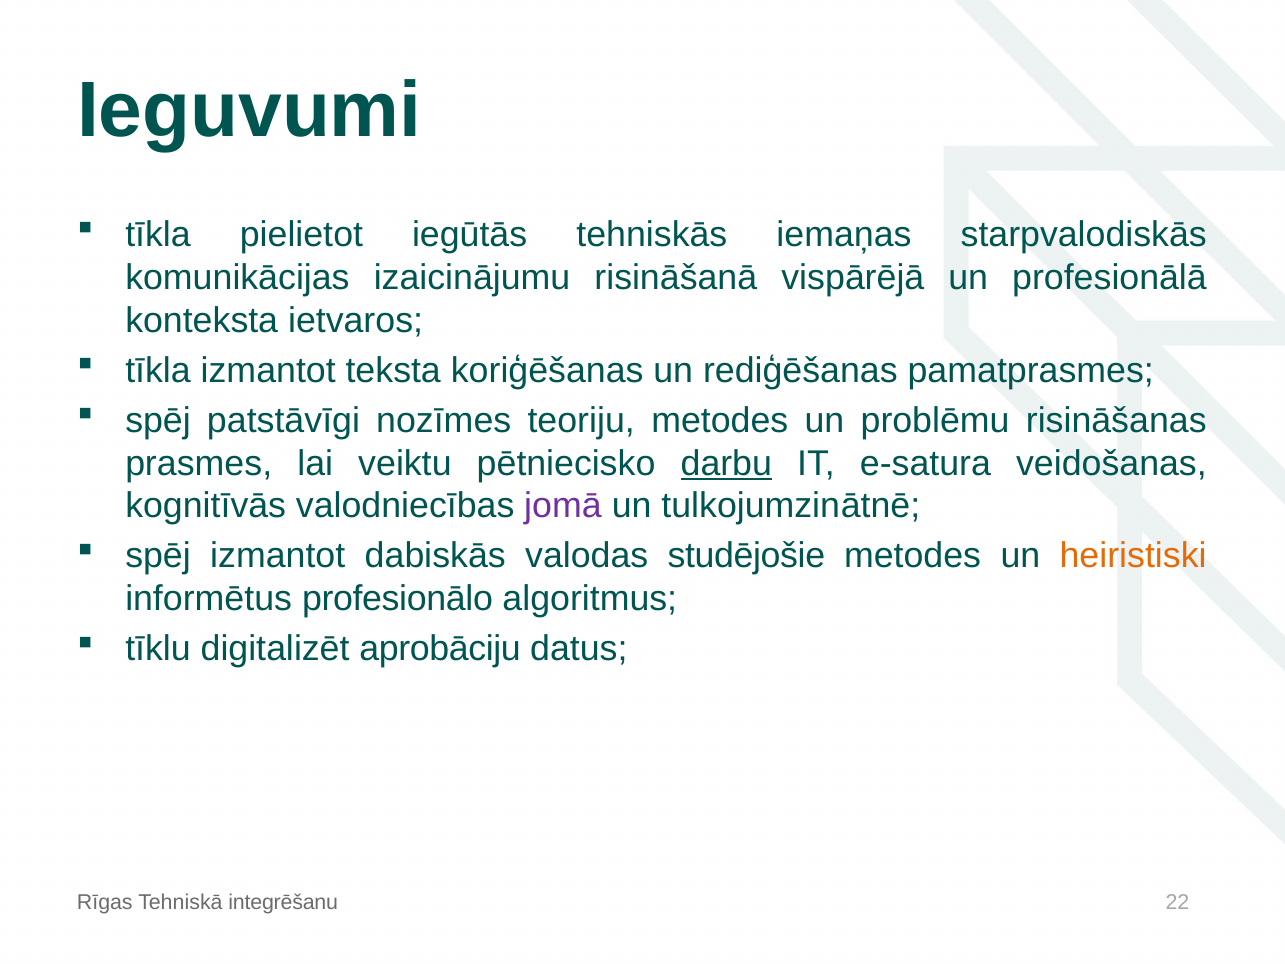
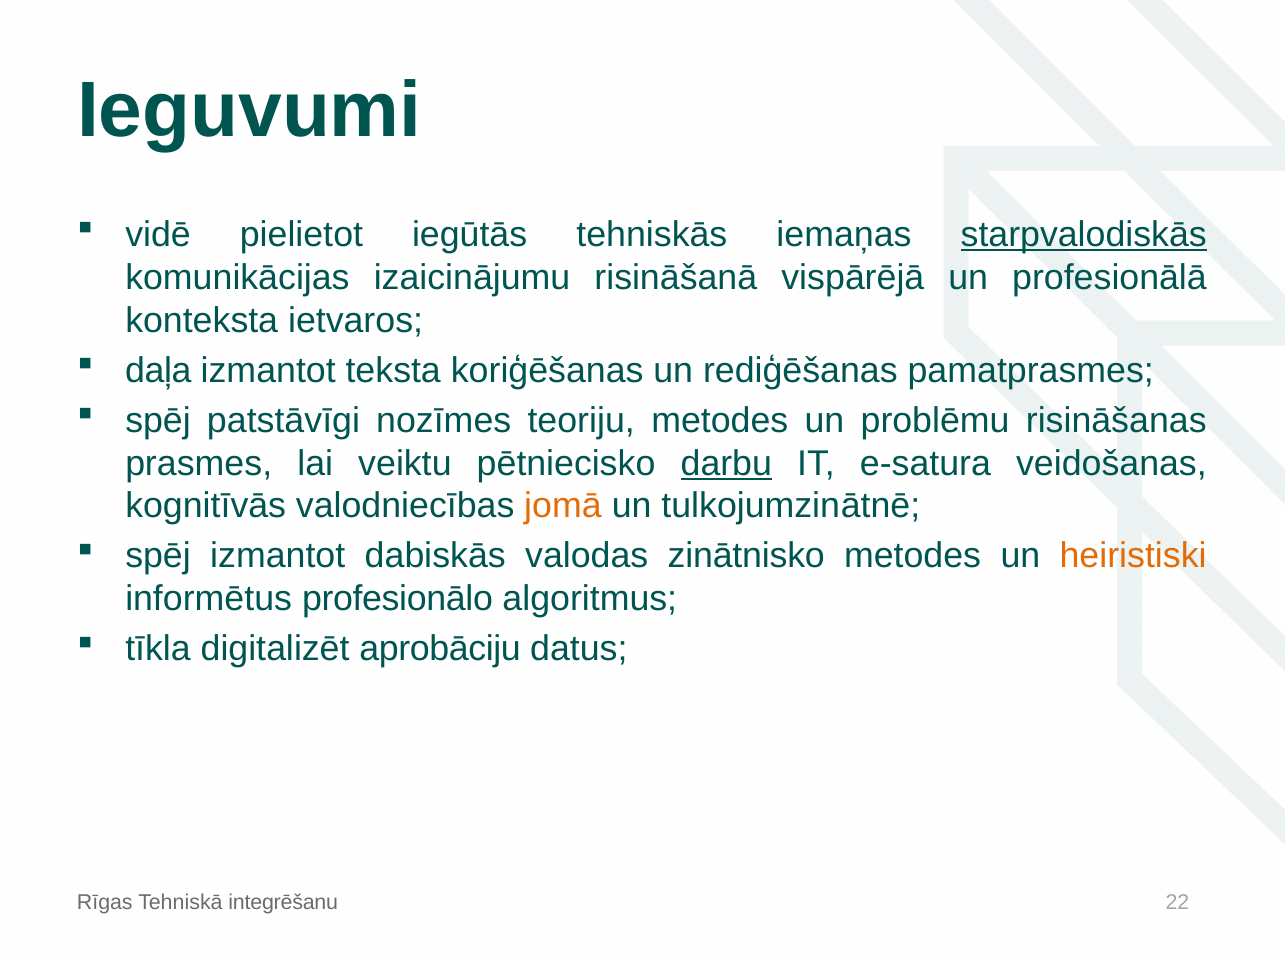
tīkla: tīkla -> vidē (158, 235)
starpvalodiskās underline: none -> present (1084, 235)
tīkla: tīkla -> daļa (158, 370)
jomā colour: purple -> orange (563, 506)
studējošie: studējošie -> zinātnisko (746, 556)
tīklu: tīklu -> tīkla (158, 649)
